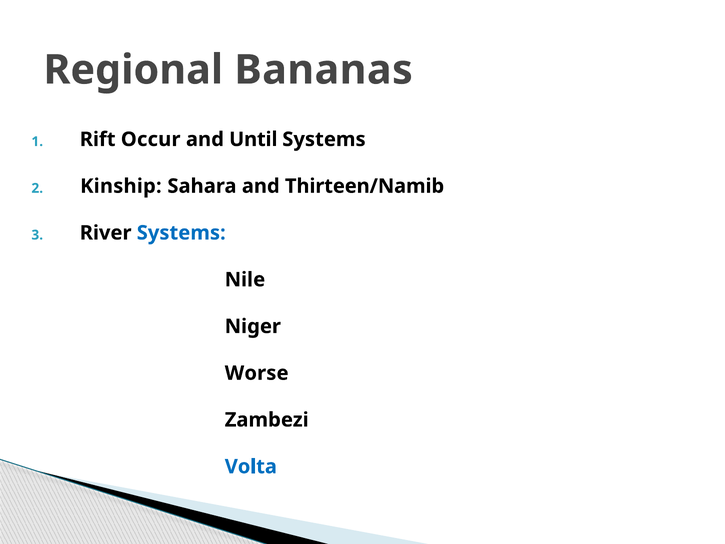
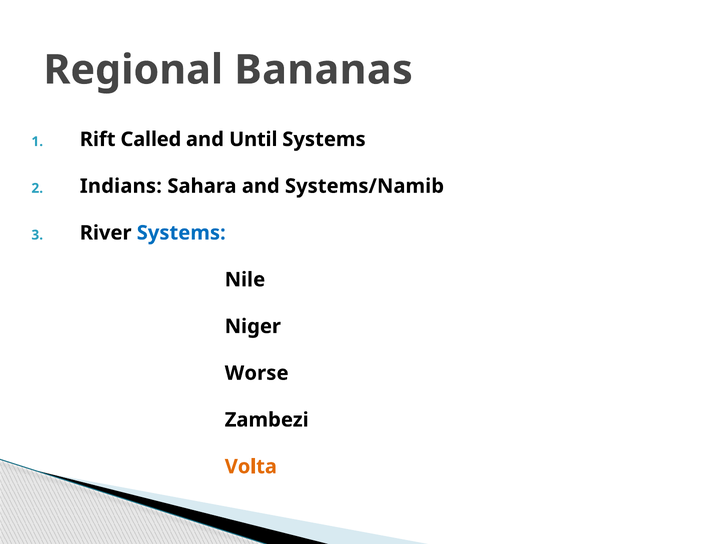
Occur: Occur -> Called (151, 139)
Kinship: Kinship -> Indians (121, 186)
Thirteen/Namib: Thirteen/Namib -> Systems/Namib (364, 186)
Volta colour: blue -> orange (251, 466)
